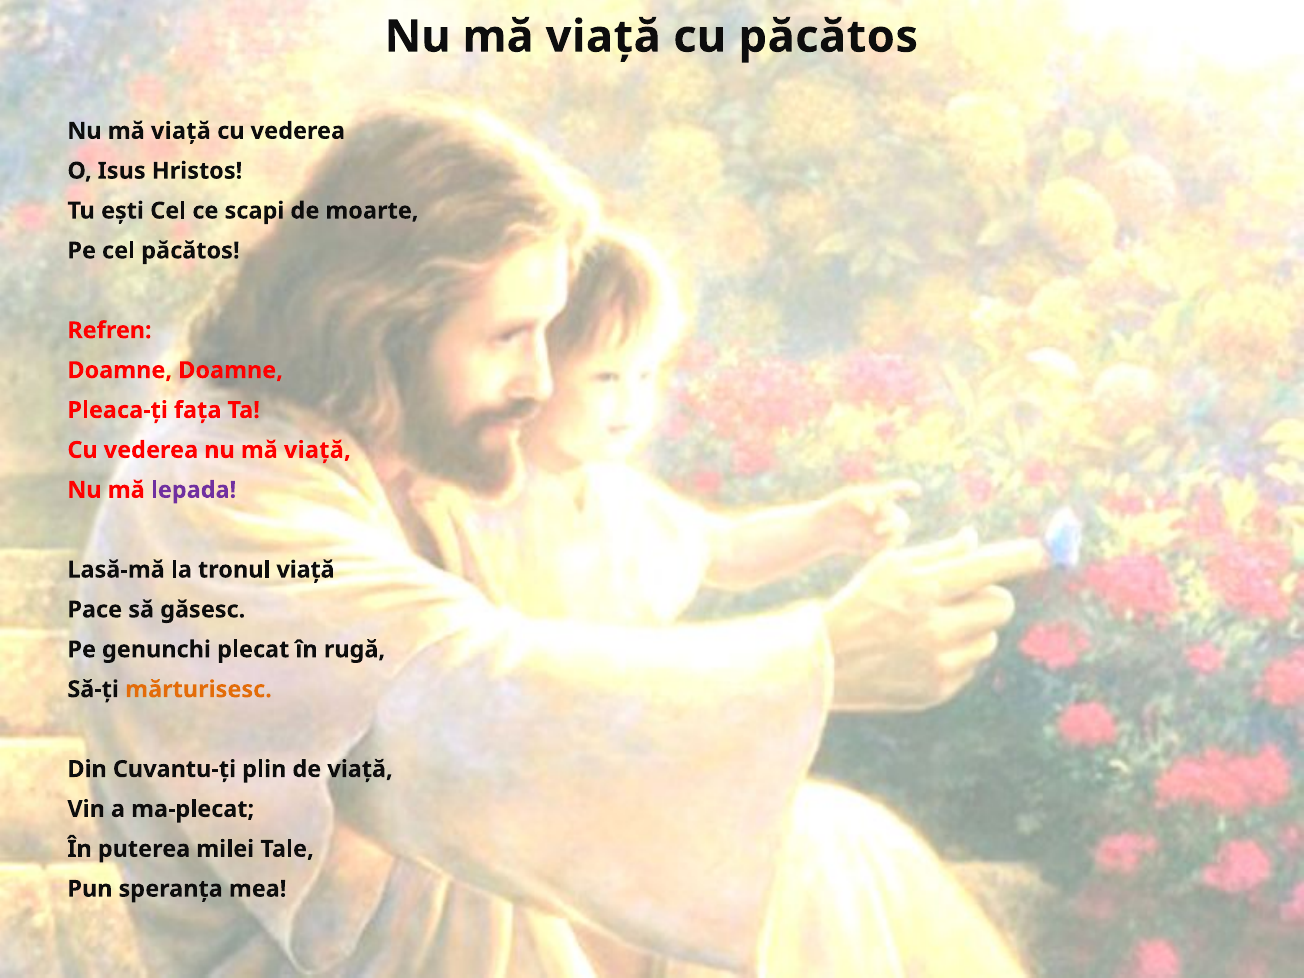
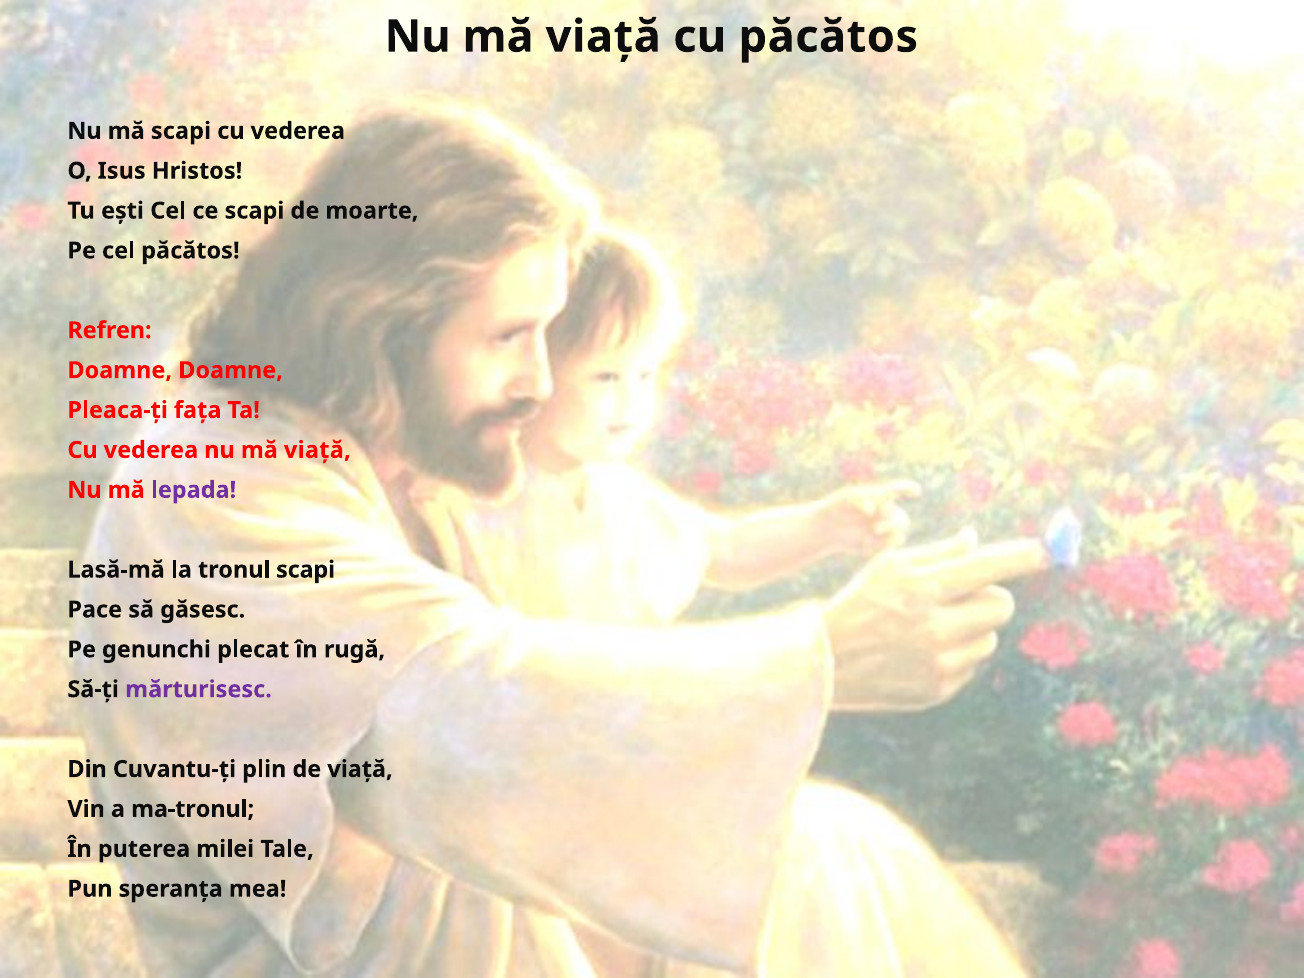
viață: viață -> scapi (181, 131)
tronul viață: viață -> scapi (306, 570)
mărturisesc colour: orange -> purple (198, 689)
ma-plecat: ma-plecat -> ma-tronul (193, 809)
